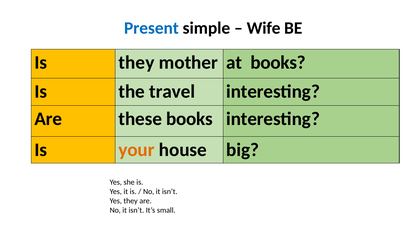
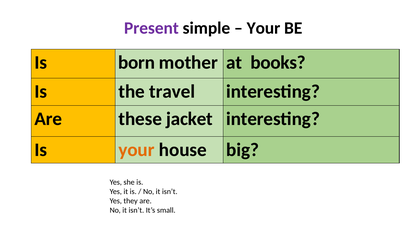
Present colour: blue -> purple (151, 28)
Wife: Wife -> Your (264, 28)
Is they: they -> born (137, 63)
these books: books -> jacket (189, 119)
